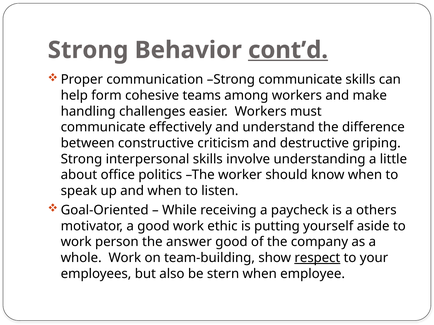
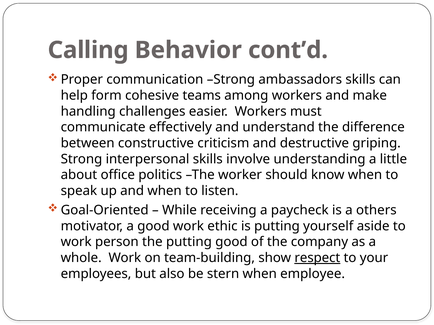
Strong: Strong -> Calling (88, 50)
cont’d underline: present -> none (288, 50)
Strong communicate: communicate -> ambassadors (300, 80)
the answer: answer -> putting (189, 242)
